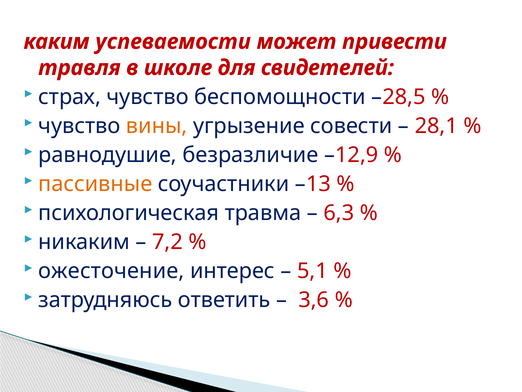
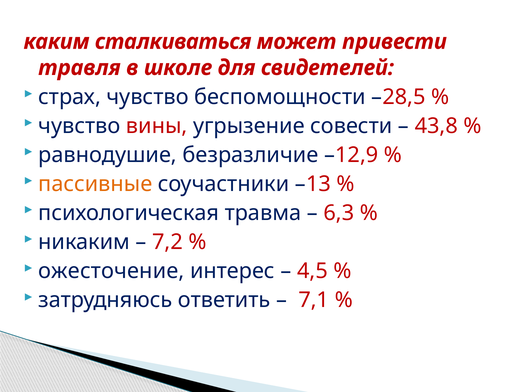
успеваемости: успеваемости -> сталкиваться (173, 42)
вины colour: orange -> red (157, 126)
28,1: 28,1 -> 43,8 (436, 126)
5,1: 5,1 -> 4,5 (313, 271)
3,6: 3,6 -> 7,1 (314, 300)
